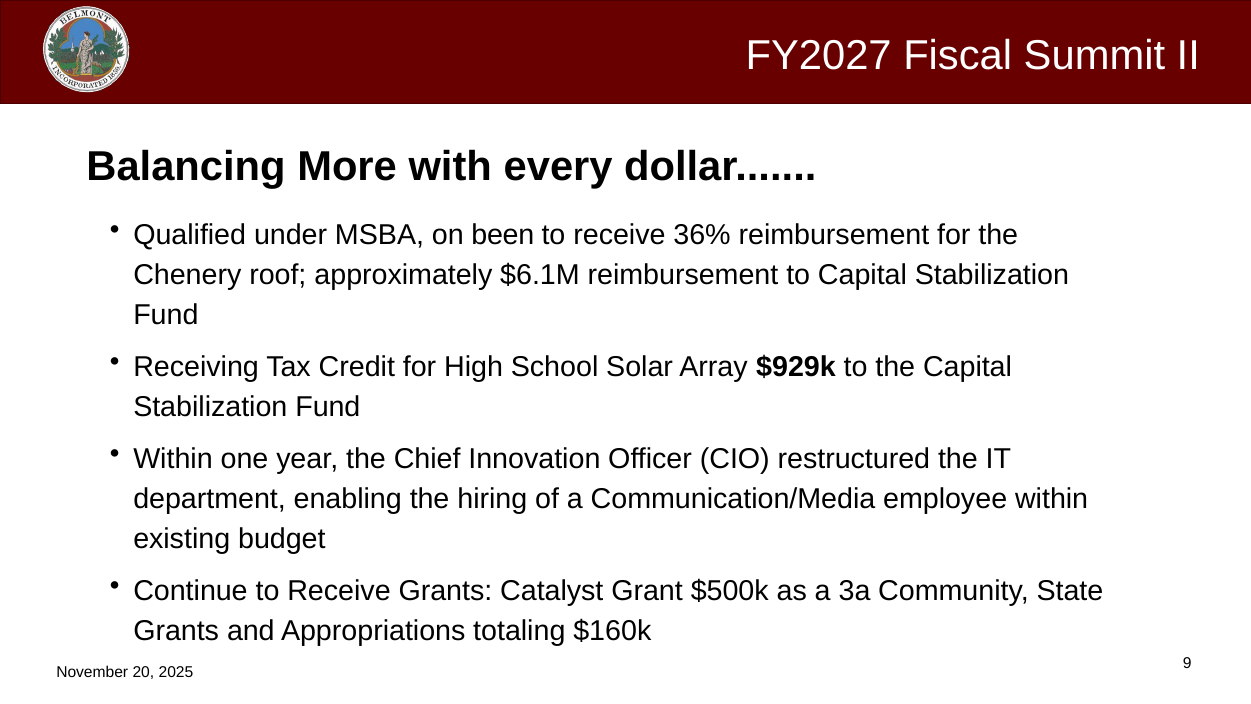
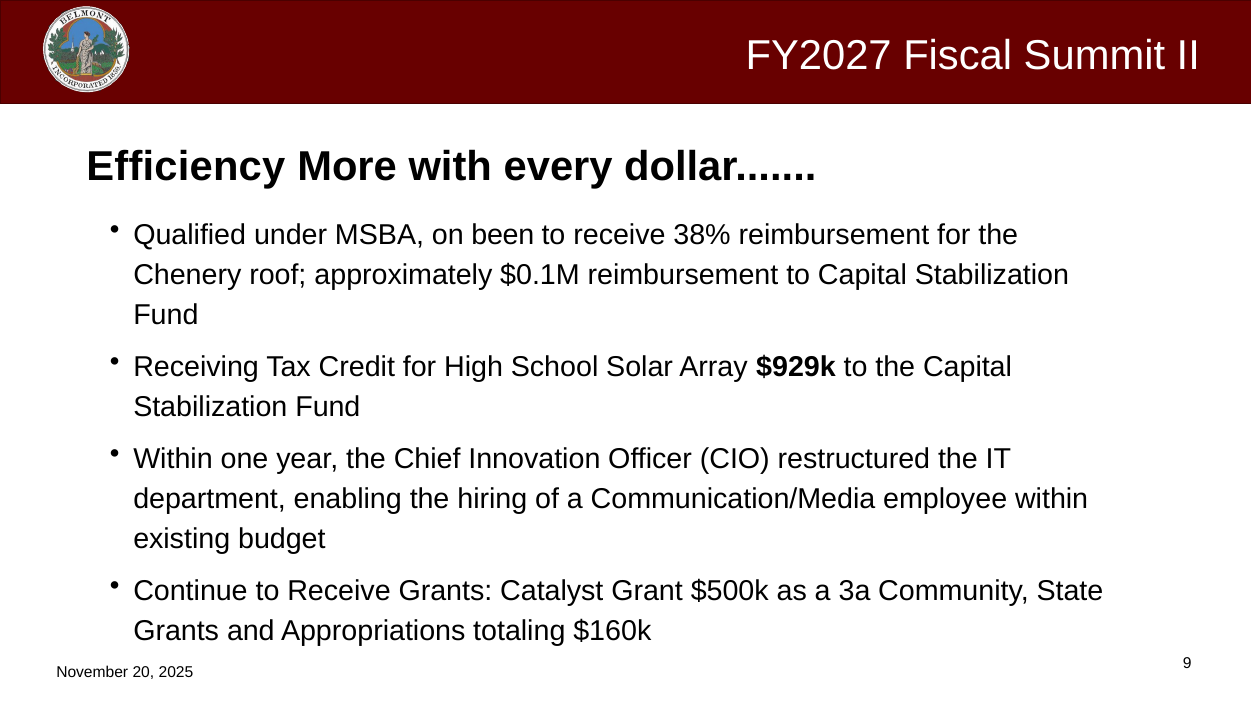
Balancing: Balancing -> Efficiency (186, 167)
36%: 36% -> 38% (702, 235)
$6.1M: $6.1M -> $0.1M (540, 275)
